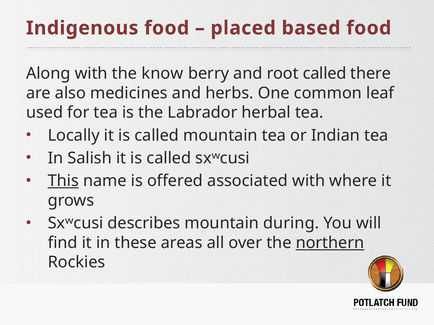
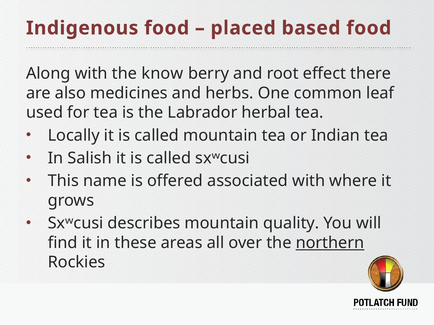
root called: called -> effect (324, 74)
This underline: present -> none (63, 181)
during: during -> quality (291, 224)
